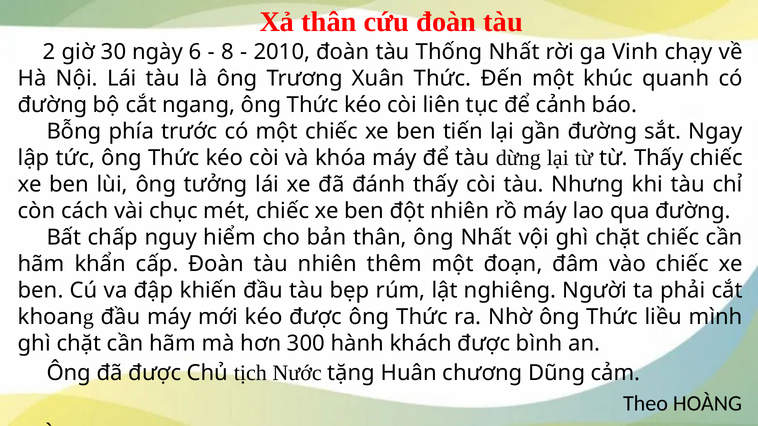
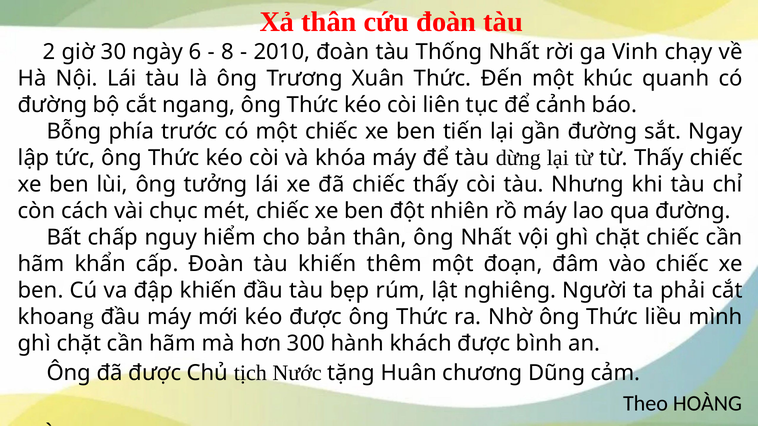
đã đánh: đánh -> chiếc (379, 184)
tàu nhiên: nhiên -> khiến (327, 264)
